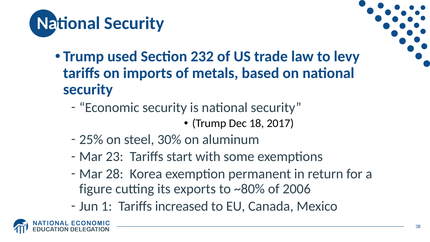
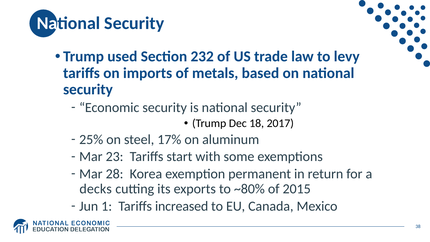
30%: 30% -> 17% (169, 139)
figure: figure -> decks (96, 189)
2006: 2006 -> 2015 (297, 189)
